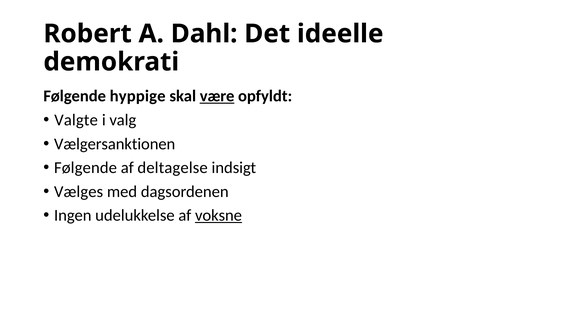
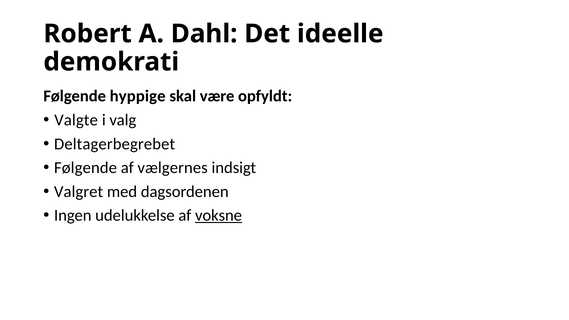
være underline: present -> none (217, 96)
Vælgersanktionen: Vælgersanktionen -> Deltagerbegrebet (115, 144)
deltagelse: deltagelse -> vælgernes (173, 168)
Vælges: Vælges -> Valgret (79, 192)
